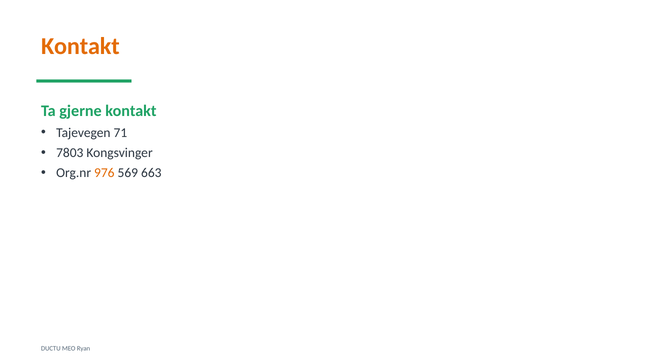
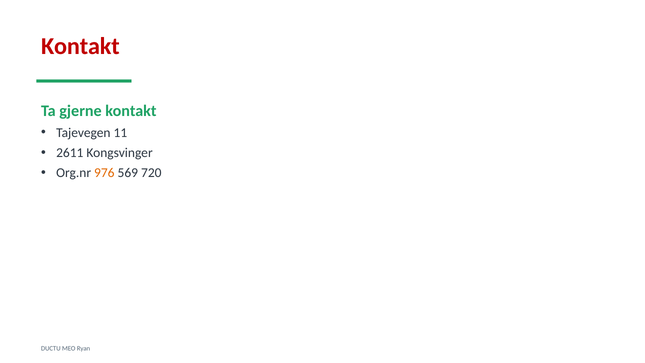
Kontakt colour: orange -> red (80, 46)
71: 71 -> 11 (120, 133)
7803: 7803 -> 2611 (70, 153)
663: 663 -> 720 (151, 173)
